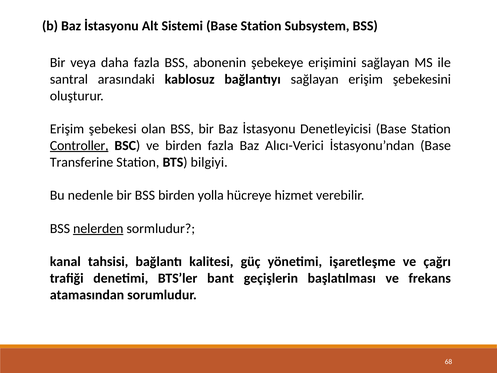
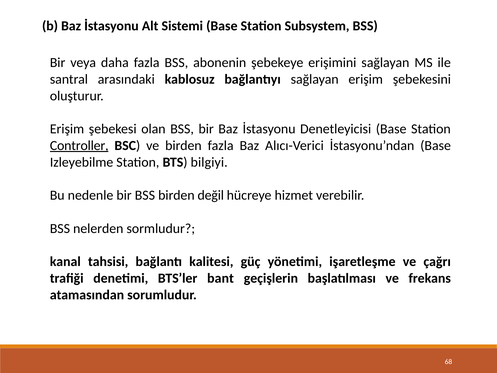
Transferine: Transferine -> Izleyebilme (82, 162)
yolla: yolla -> değil (211, 195)
nelerden underline: present -> none (98, 228)
